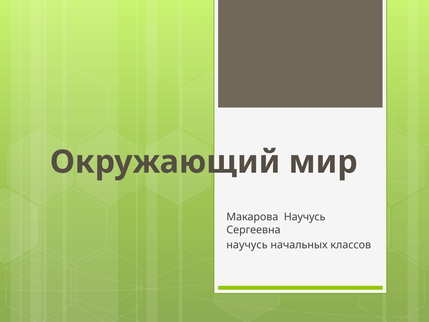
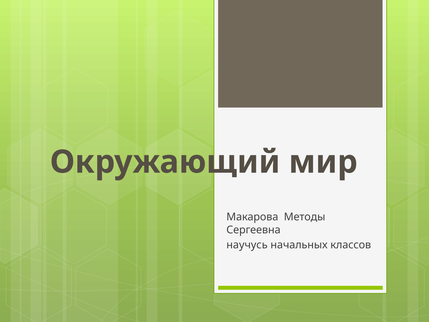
Макарова Научусь: Научусь -> Методы (305, 217)
